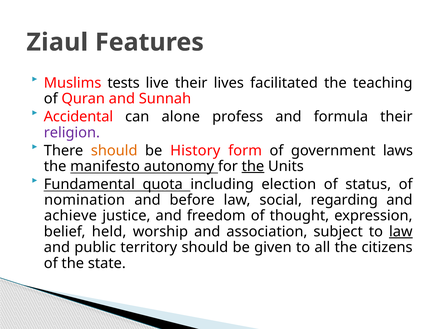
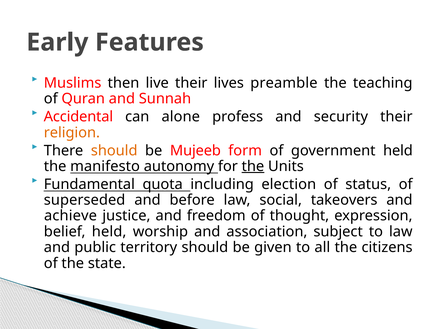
Ziaul: Ziaul -> Early (57, 42)
tests: tests -> then (123, 83)
facilitated: facilitated -> preamble (284, 83)
formula: formula -> security (341, 117)
religion colour: purple -> orange (72, 133)
History: History -> Mujeeb (195, 151)
government laws: laws -> held (398, 151)
nomination: nomination -> superseded (85, 200)
regarding: regarding -> takeovers (344, 200)
law underline: present -> none (401, 232)
